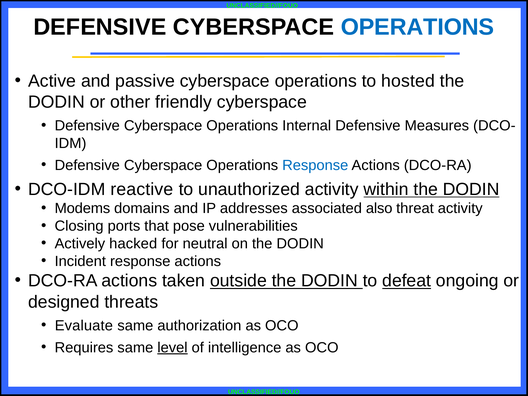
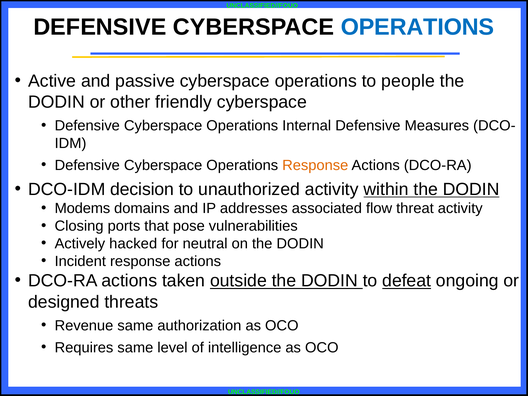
hosted: hosted -> people (408, 81)
Response colour: blue -> orange (315, 165)
reactive: reactive -> decision (142, 189)
also: also -> flow (379, 208)
Evaluate: Evaluate -> Revenue (84, 326)
level underline: present -> none (172, 348)
